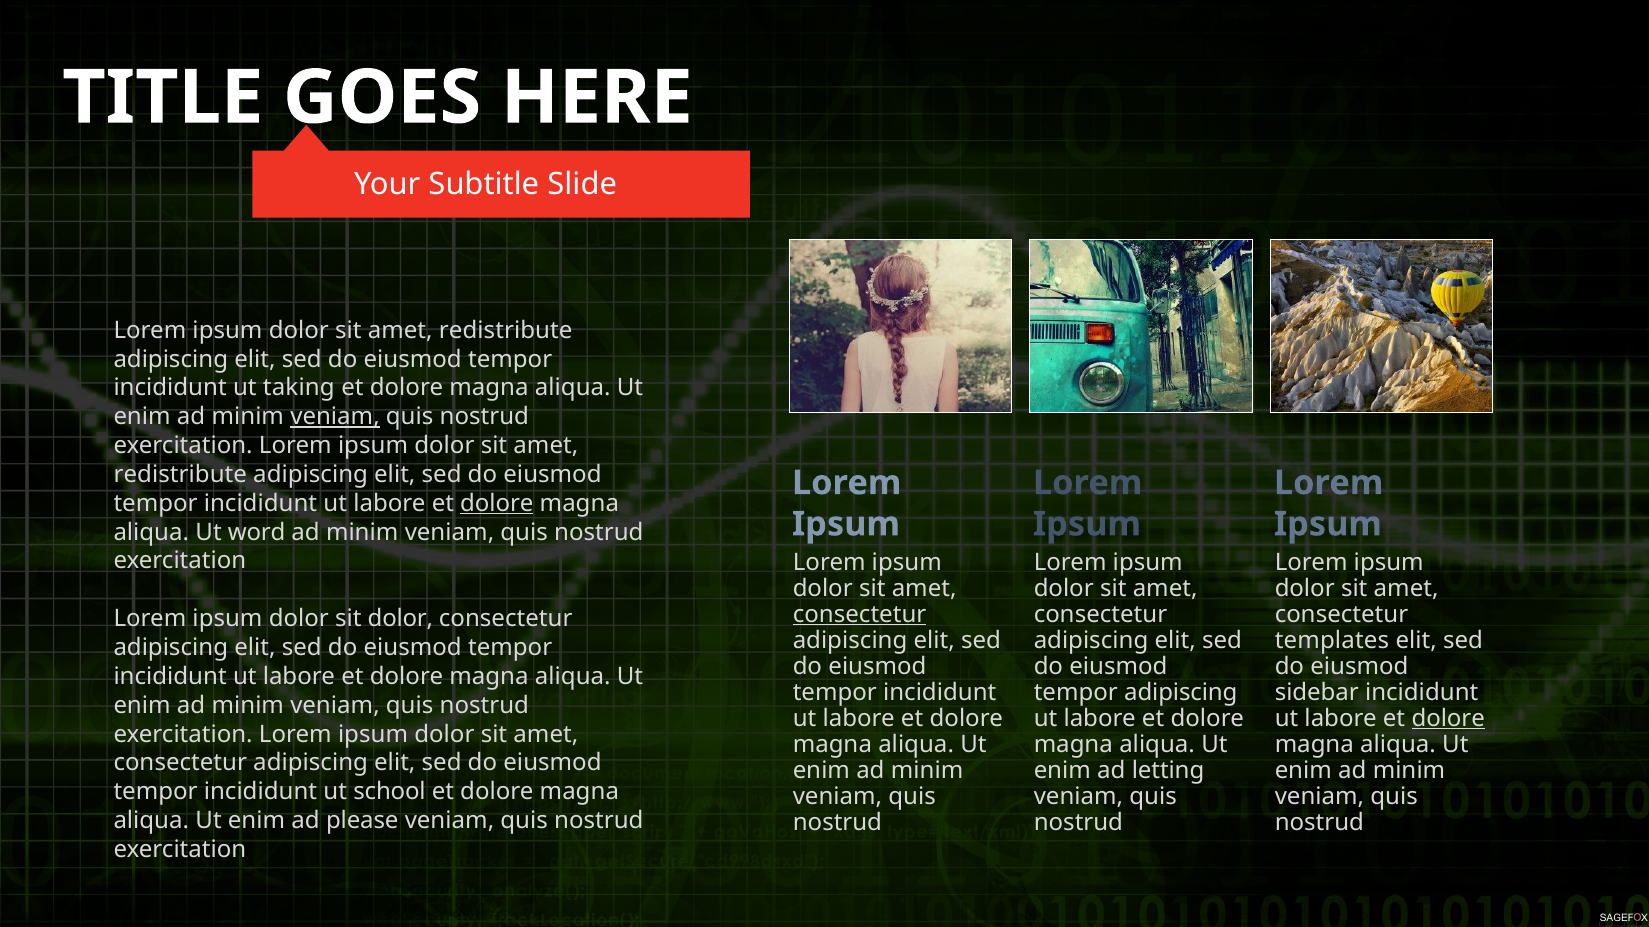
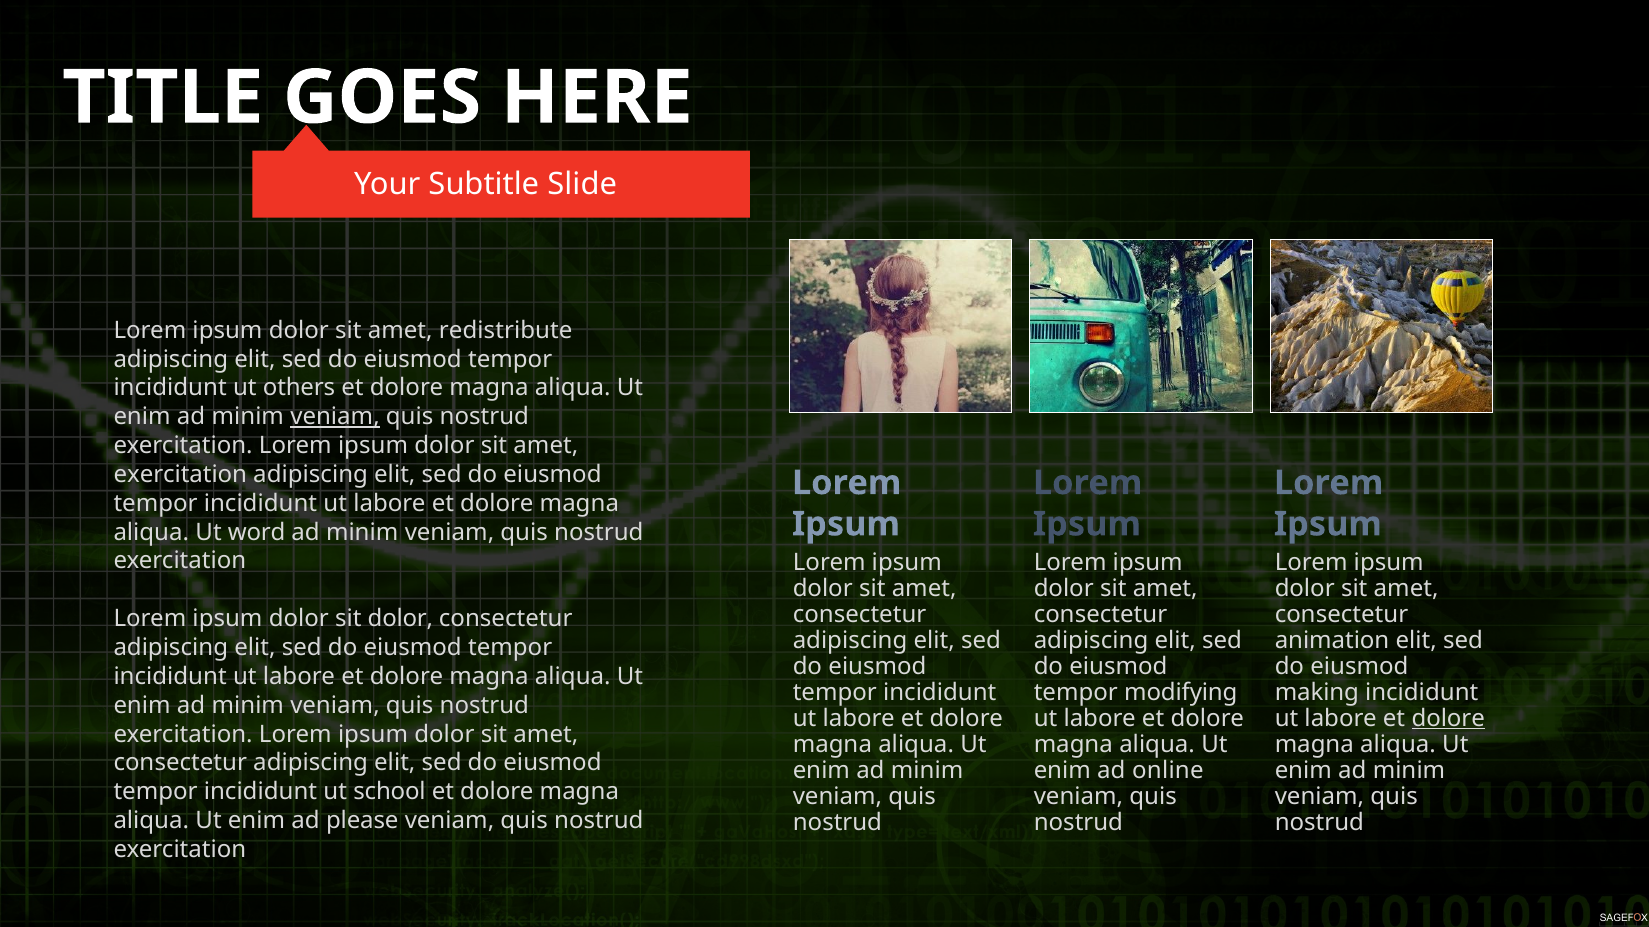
taking: taking -> others (299, 388)
redistribute: redistribute -> exercitation (180, 475)
dolore underline: present -> none (497, 504)
consectetur underline: present -> none (860, 615)
templates: templates -> animation (1332, 641)
tempor adipiscing: adipiscing -> modifying (1181, 693)
sidebar: sidebar -> making (1317, 693)
letting: letting -> online (1168, 771)
